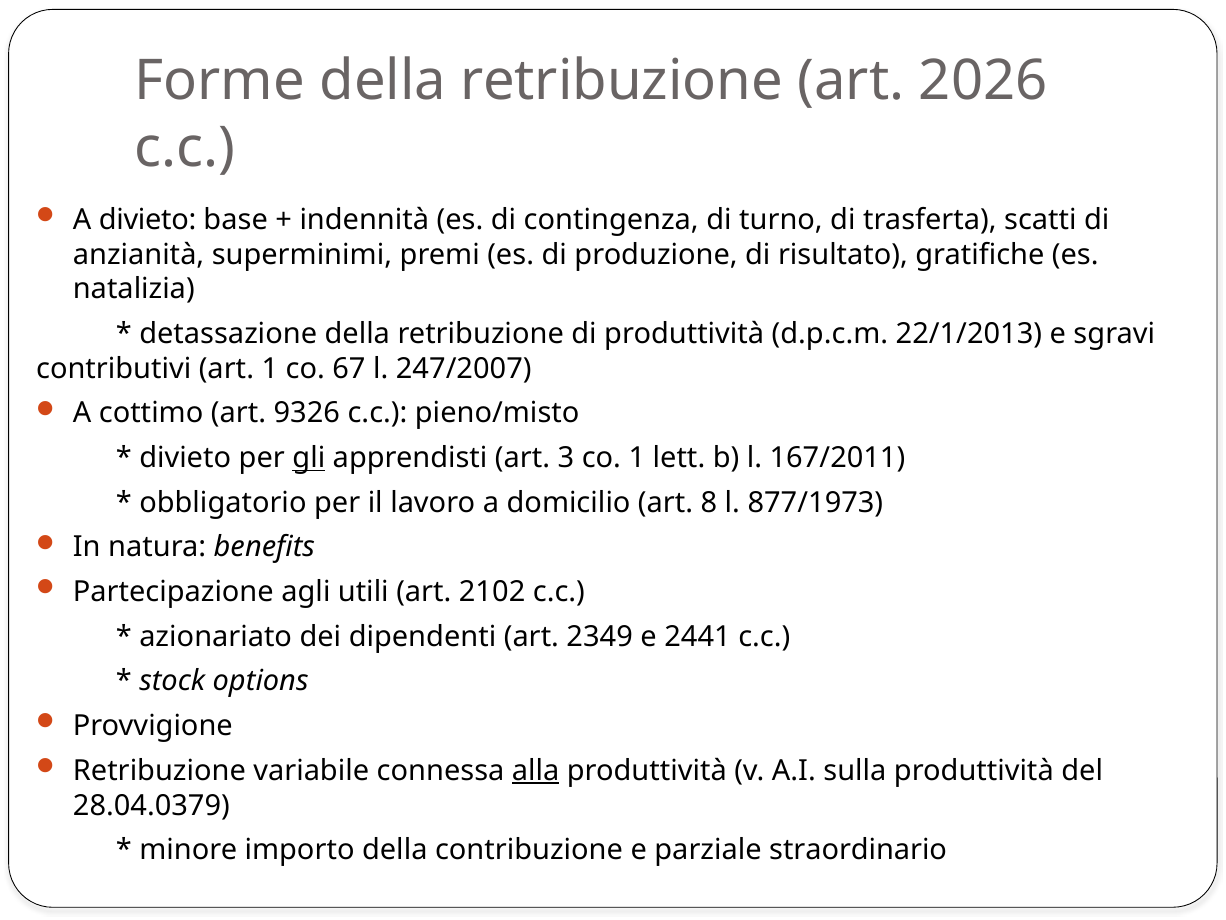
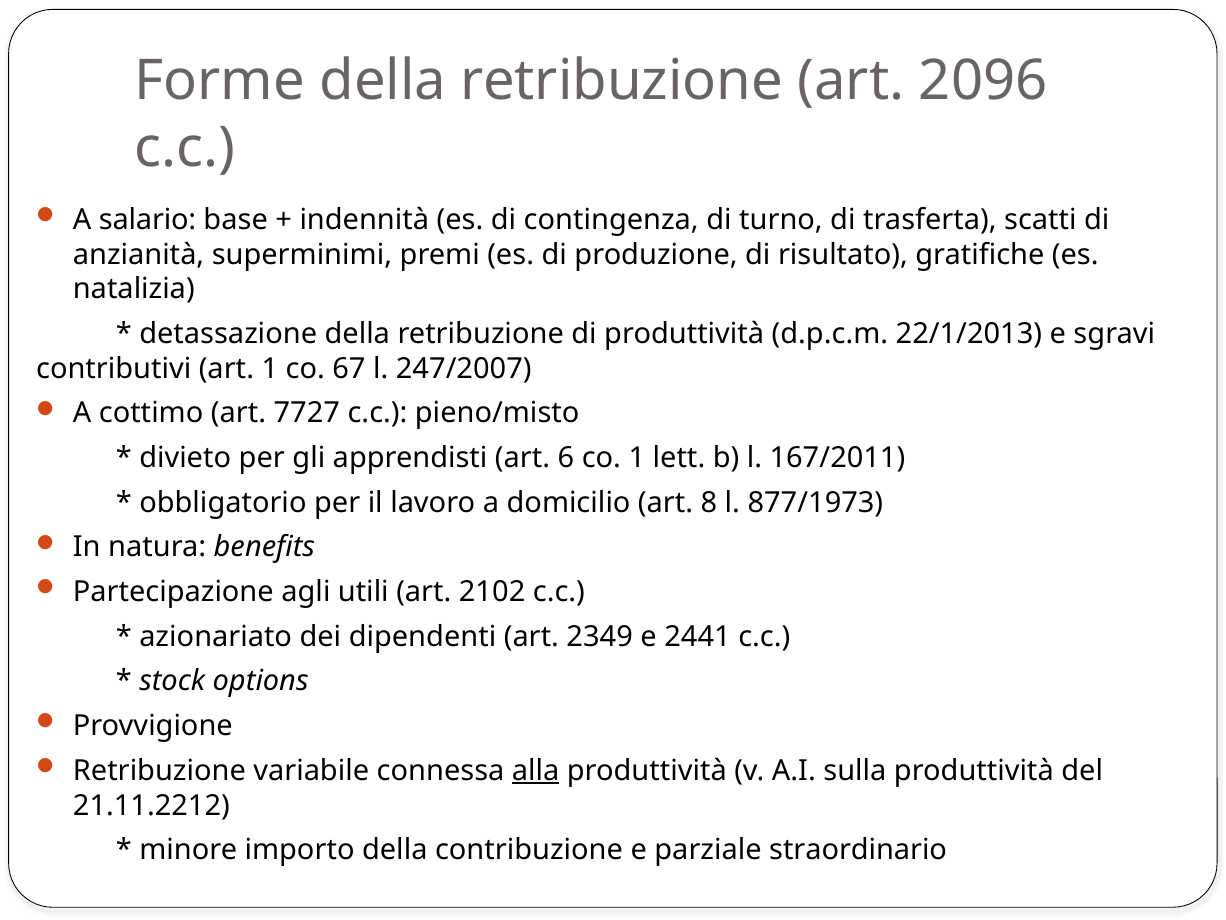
2026: 2026 -> 2096 (983, 81)
A divieto: divieto -> salario (148, 220)
9326: 9326 -> 7727 (307, 413)
gli underline: present -> none (309, 458)
3: 3 -> 6 (566, 458)
28.04.0379: 28.04.0379 -> 21.11.2212 (151, 805)
